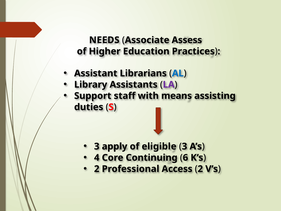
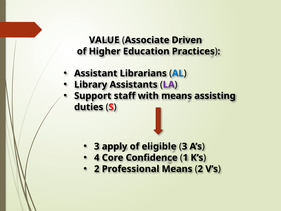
NEEDS: NEEDS -> VALUE (104, 40)
Assess: Assess -> Driven (187, 40)
Continuing: Continuing -> Confidence (152, 157)
6: 6 -> 1 (185, 157)
Professional Access: Access -> Means (177, 169)
